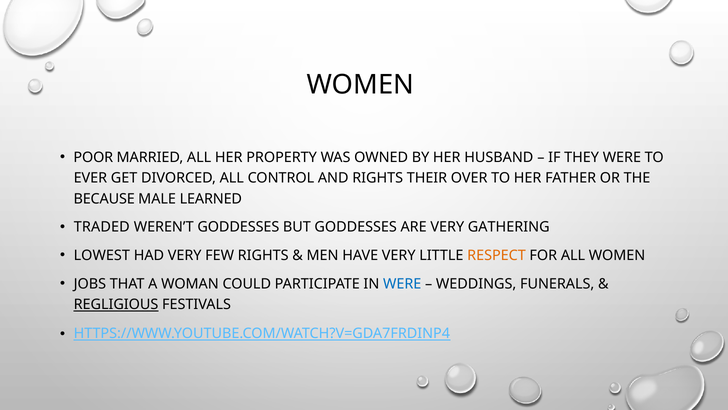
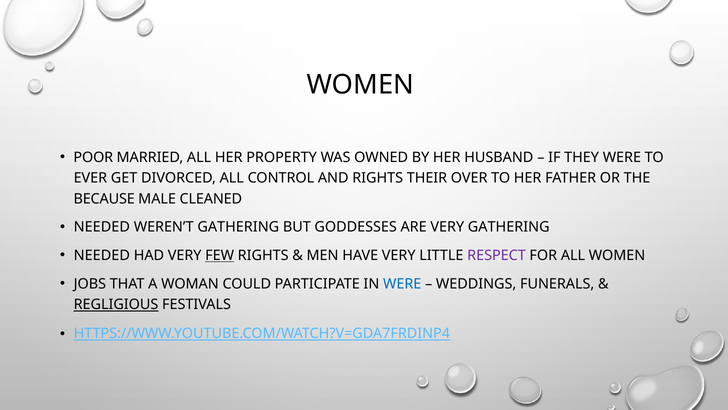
LEARNED: LEARNED -> CLEANED (211, 199)
TRADED: TRADED -> NEEDED (102, 227)
WEREN’T GODDESSES: GODDESSES -> GATHERING (238, 227)
LOWEST: LOWEST -> NEEDED (102, 255)
FEW underline: none -> present (220, 255)
RESPECT colour: orange -> purple (497, 255)
